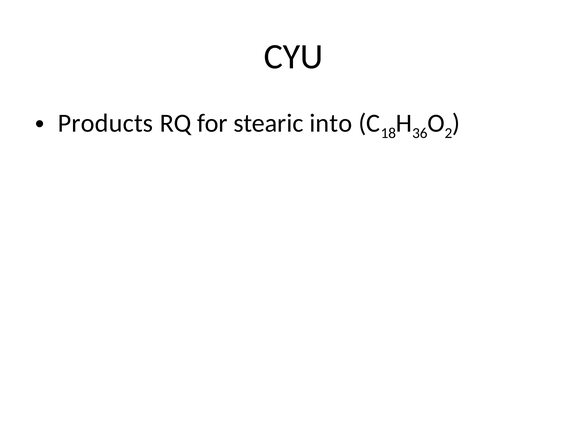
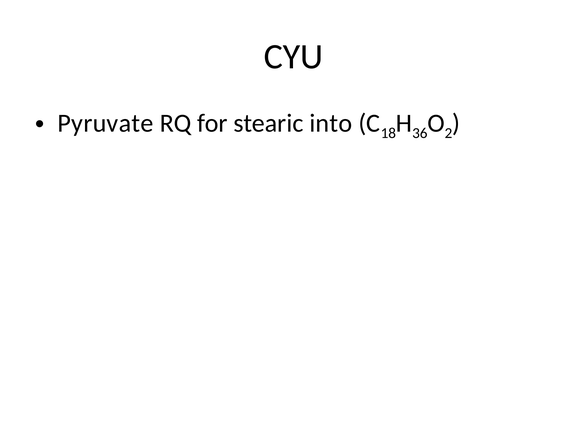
Products: Products -> Pyruvate (105, 123)
